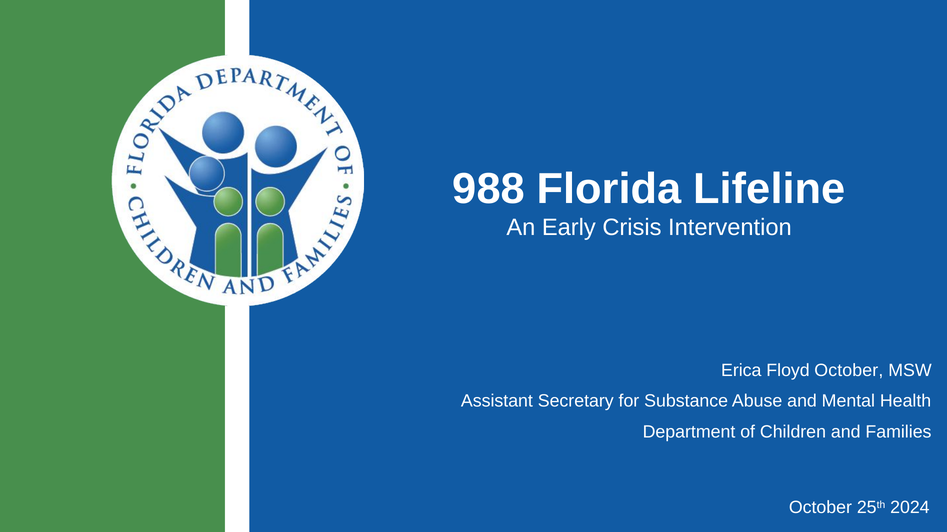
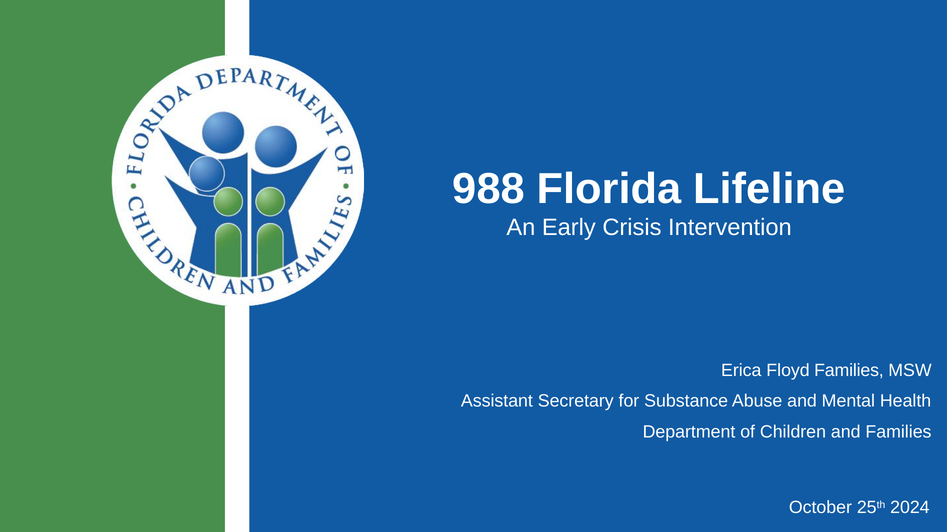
Floyd October: October -> Families (849, 371)
